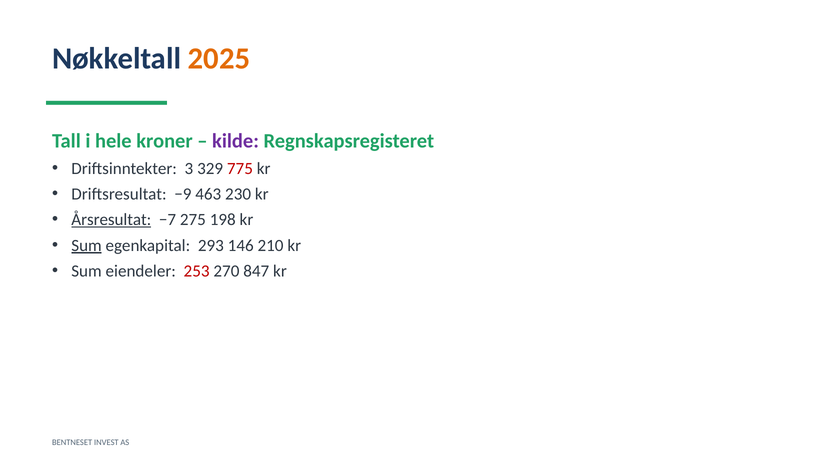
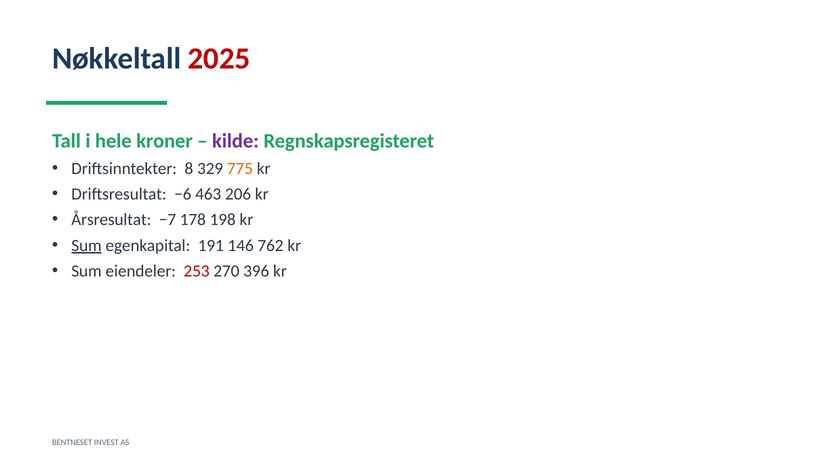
2025 colour: orange -> red (219, 58)
3: 3 -> 8 (189, 168)
775 colour: red -> orange (240, 168)
−9: −9 -> −6 (183, 194)
230: 230 -> 206 (238, 194)
Årsresultat underline: present -> none (111, 220)
275: 275 -> 178 (193, 220)
293: 293 -> 191 (211, 245)
210: 210 -> 762 (271, 245)
847: 847 -> 396 (256, 271)
